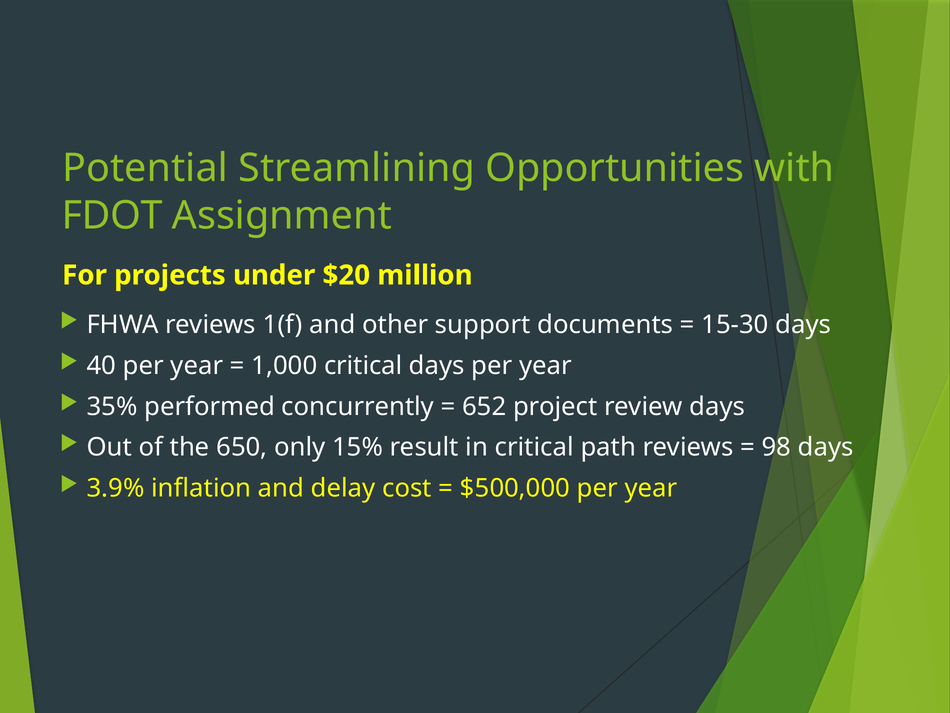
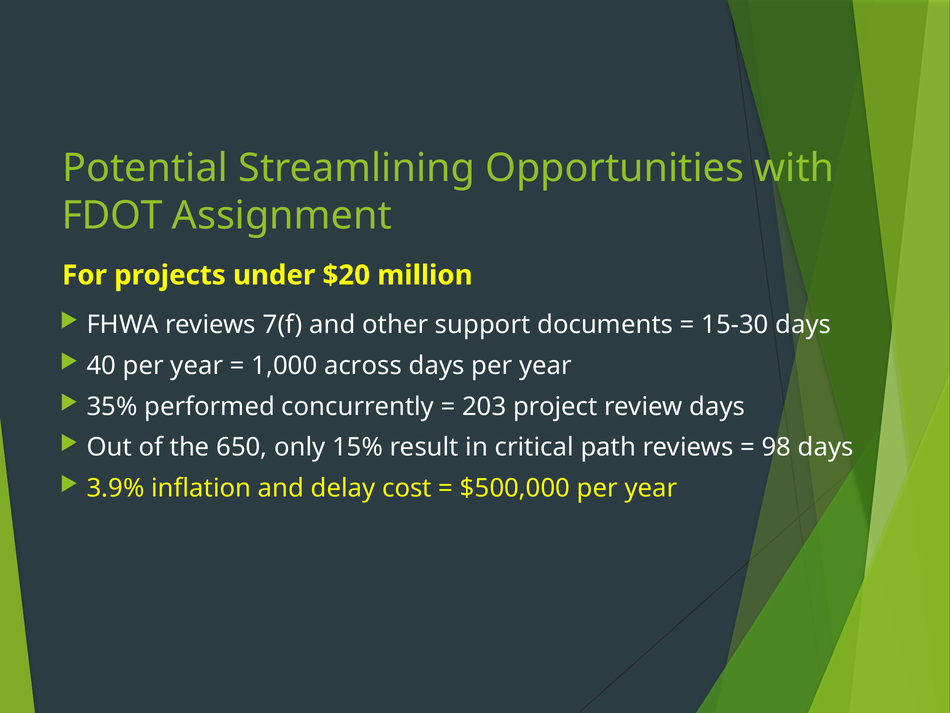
1(f: 1(f -> 7(f (282, 325)
1,000 critical: critical -> across (363, 365)
652: 652 -> 203 (484, 406)
